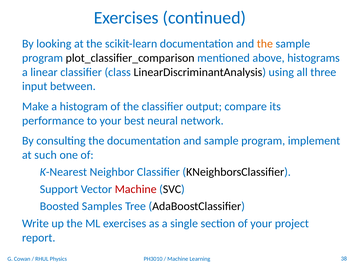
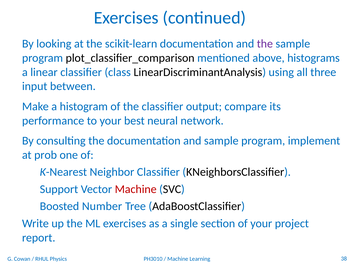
the colour: orange -> purple (265, 44)
such: such -> prob (46, 155)
Samples: Samples -> Number (102, 207)
